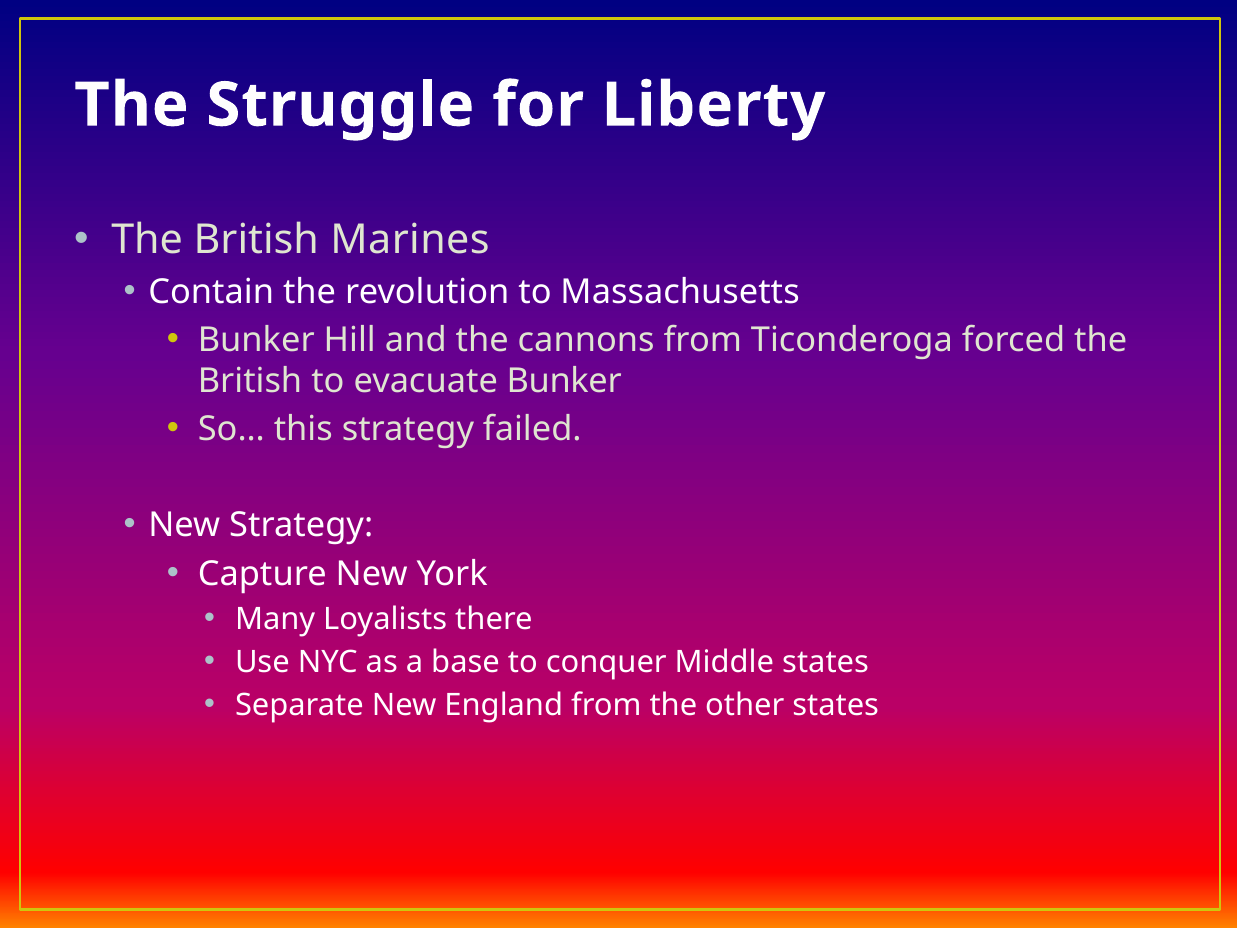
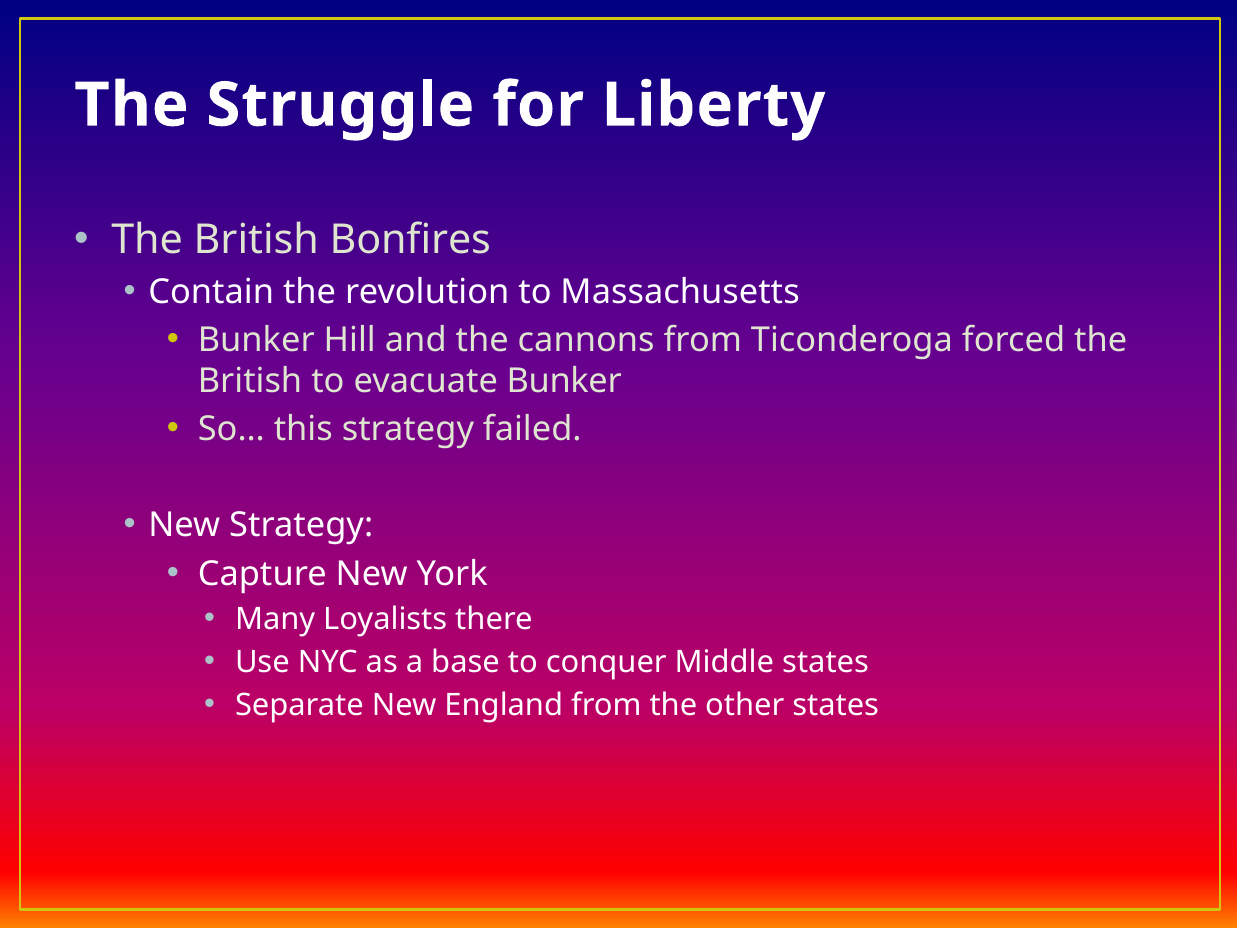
Marines: Marines -> Bonfires (410, 240)
